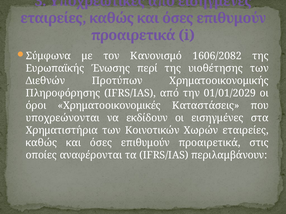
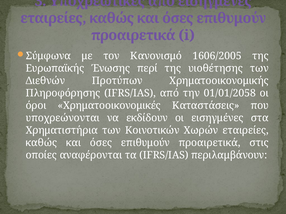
1606/2082: 1606/2082 -> 1606/2005 (217, 56)
01/01/2029: 01/01/2029 -> 01/01/2058 (230, 93)
